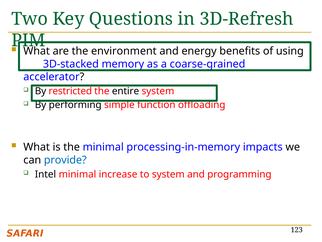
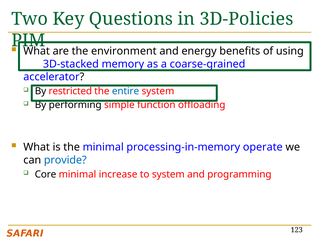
3D-Refresh: 3D-Refresh -> 3D-Policies (247, 19)
entire colour: black -> blue (126, 91)
impacts: impacts -> operate (263, 147)
Intel: Intel -> Core (46, 174)
